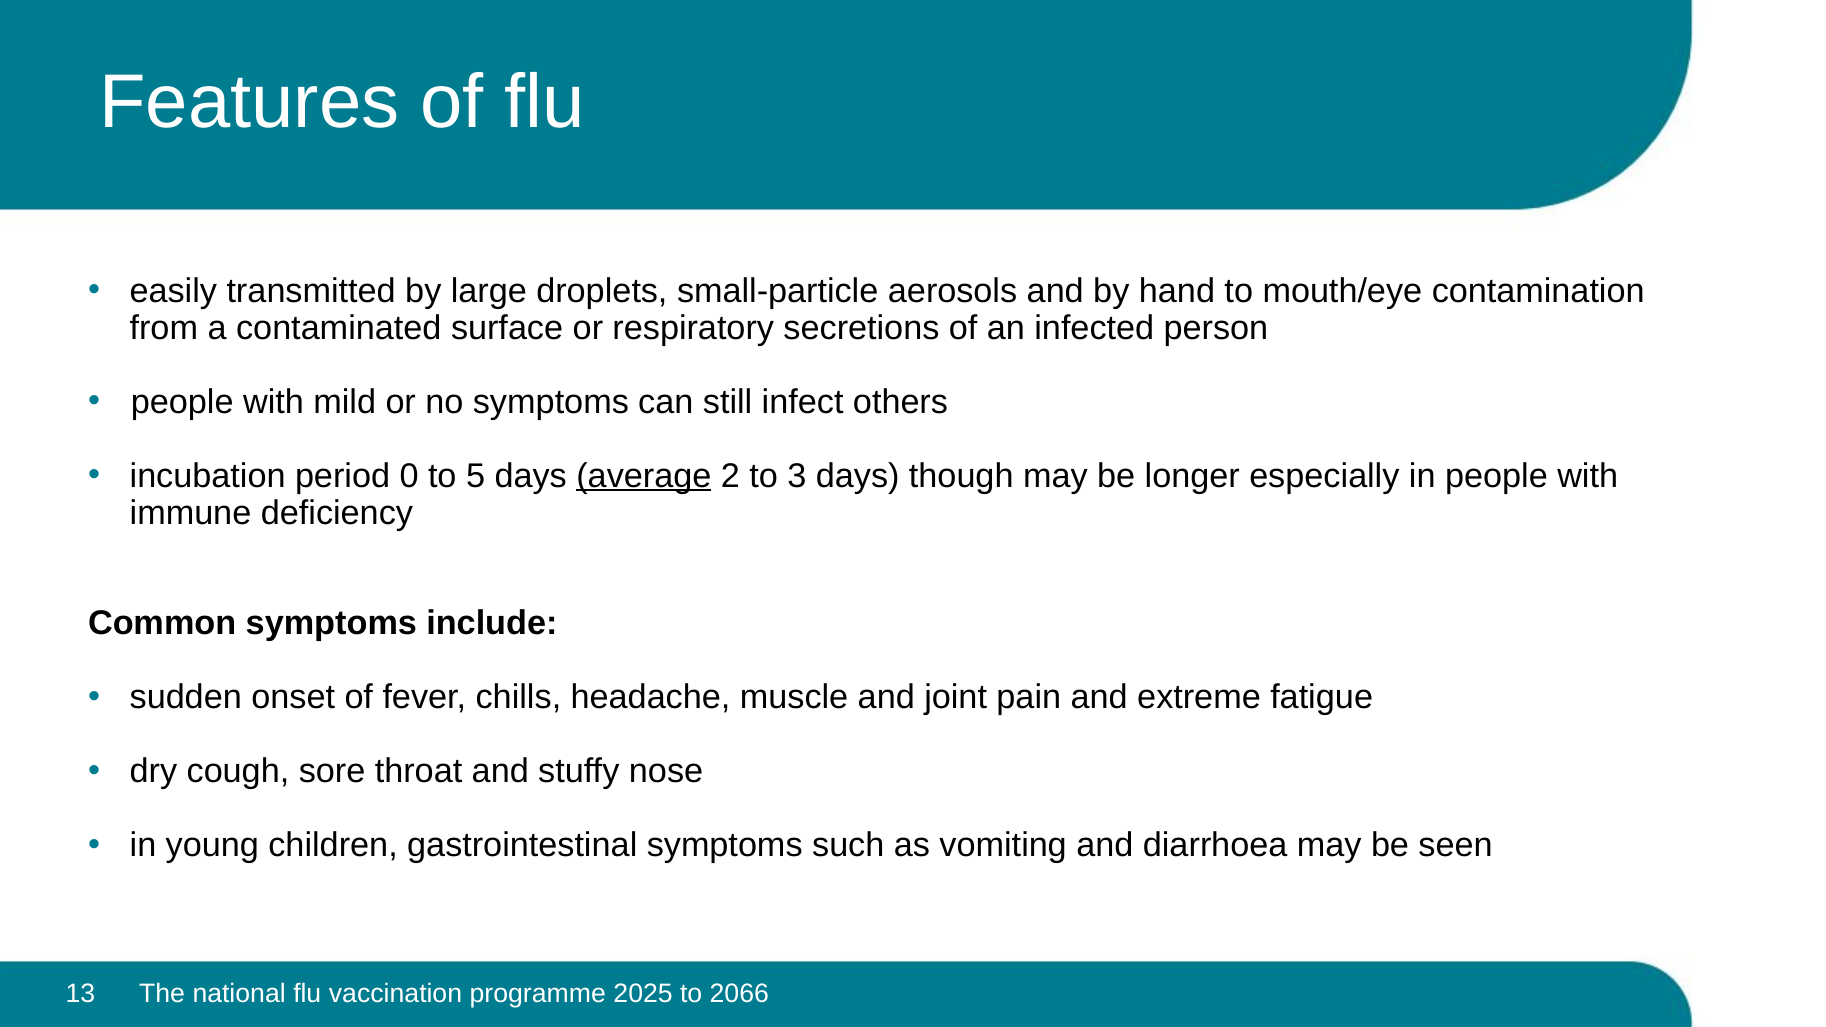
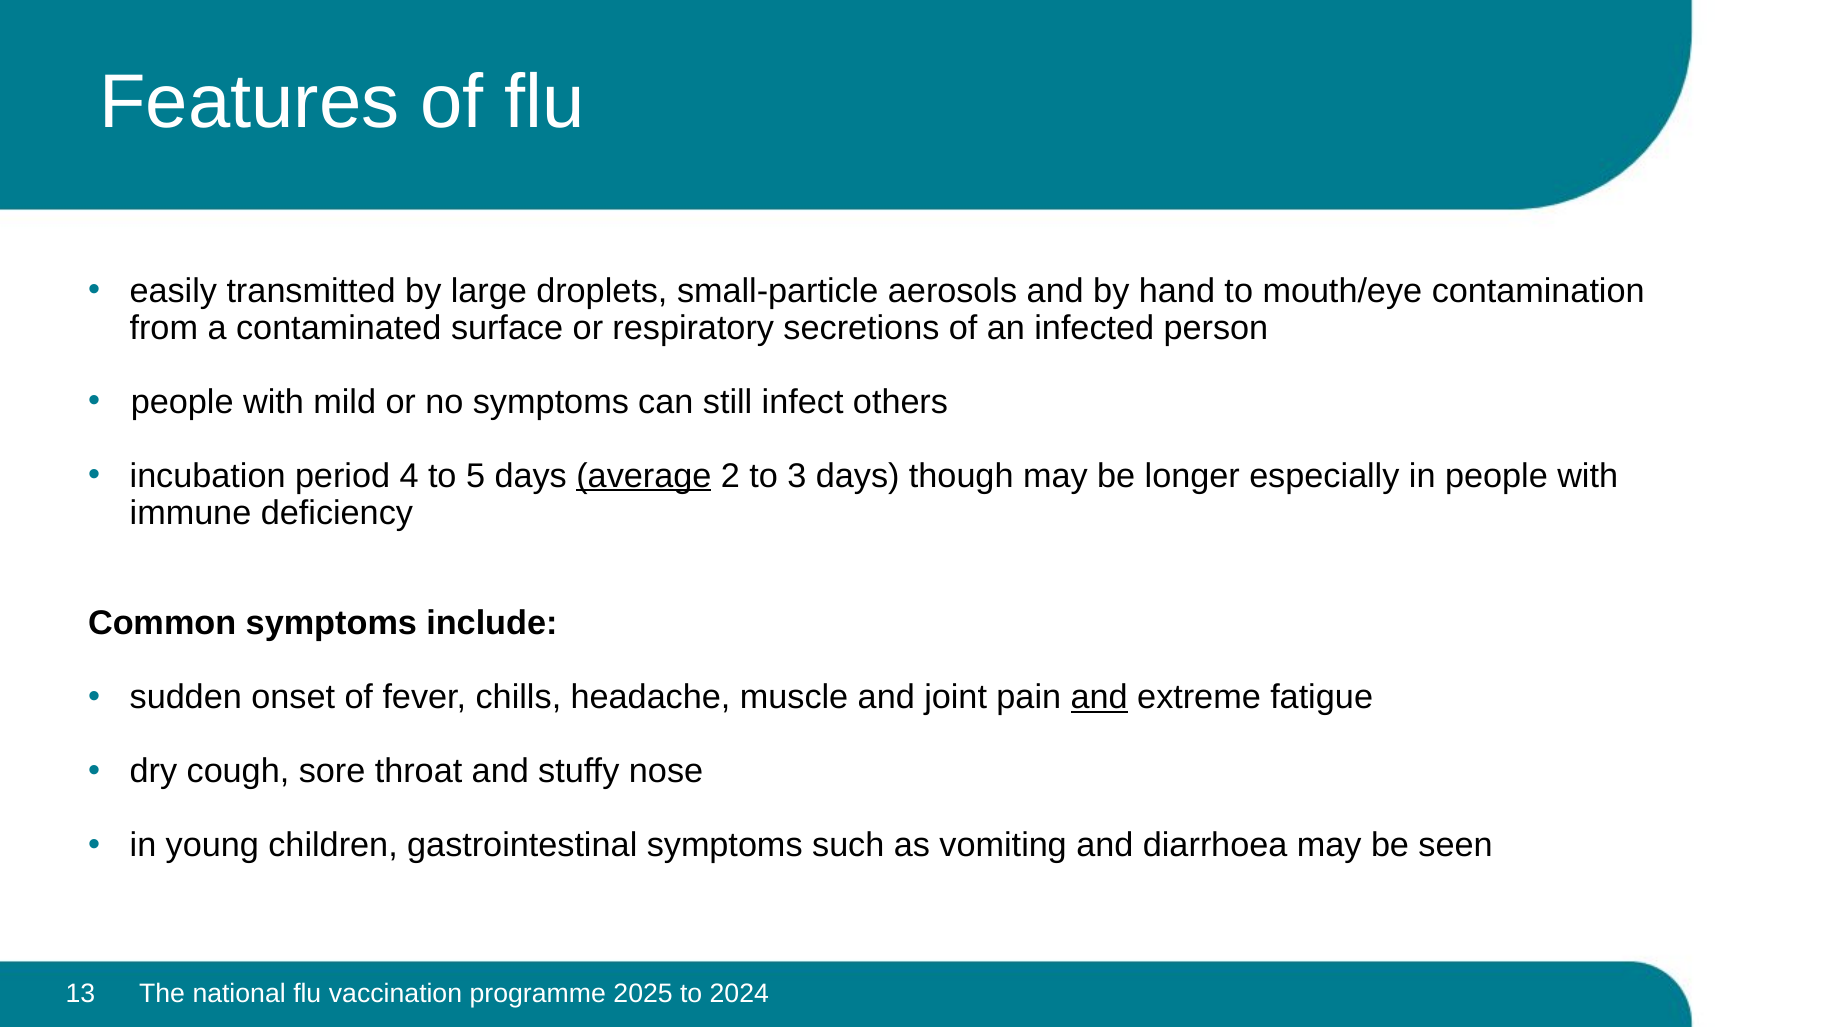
0: 0 -> 4 (409, 476)
and underline: none -> present (1099, 698)
2066: 2066 -> 2024 (739, 993)
